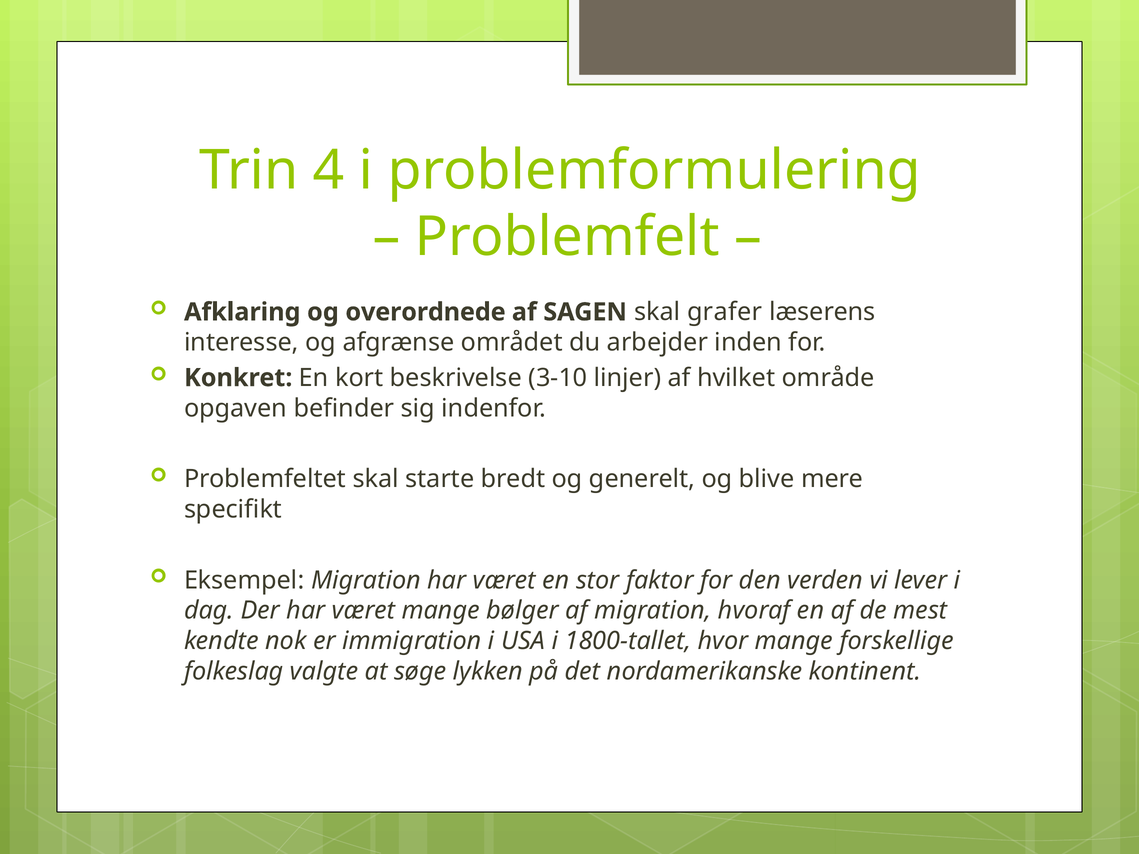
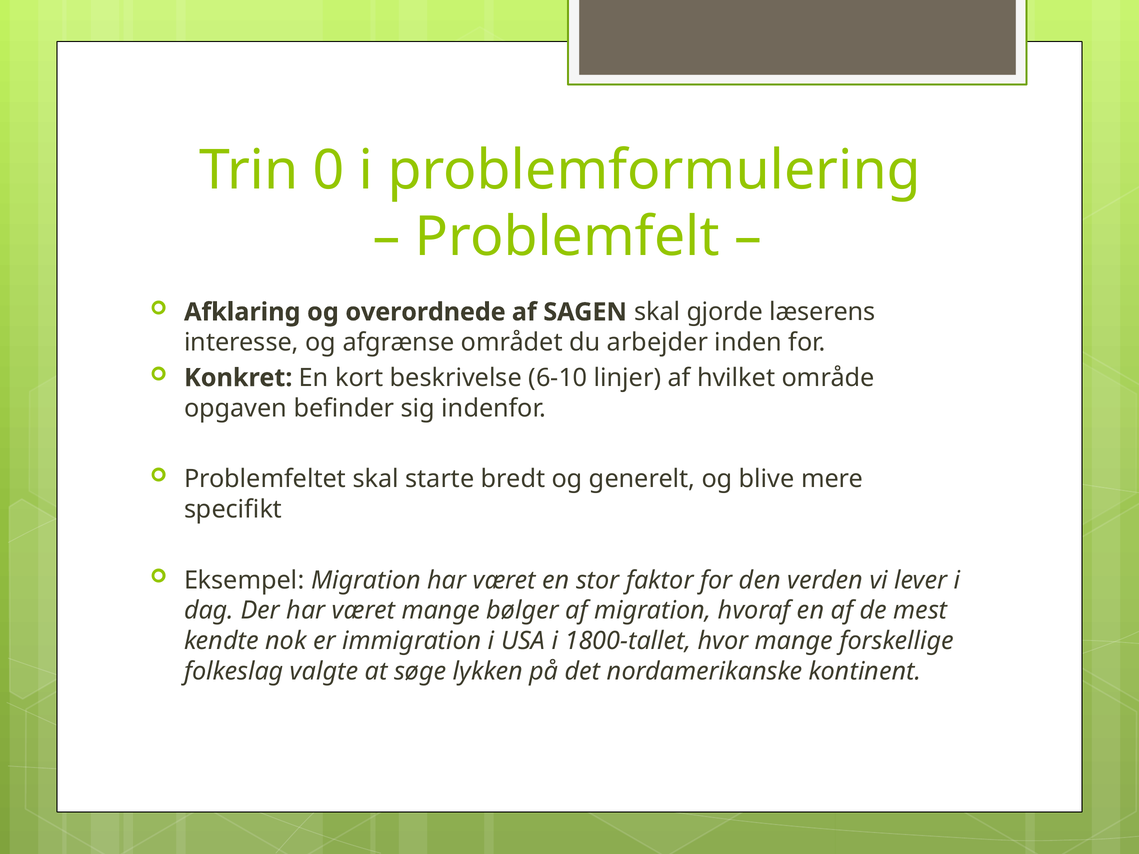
4: 4 -> 0 (329, 171)
grafer: grafer -> gjorde (725, 312)
3-10: 3-10 -> 6-10 (558, 378)
